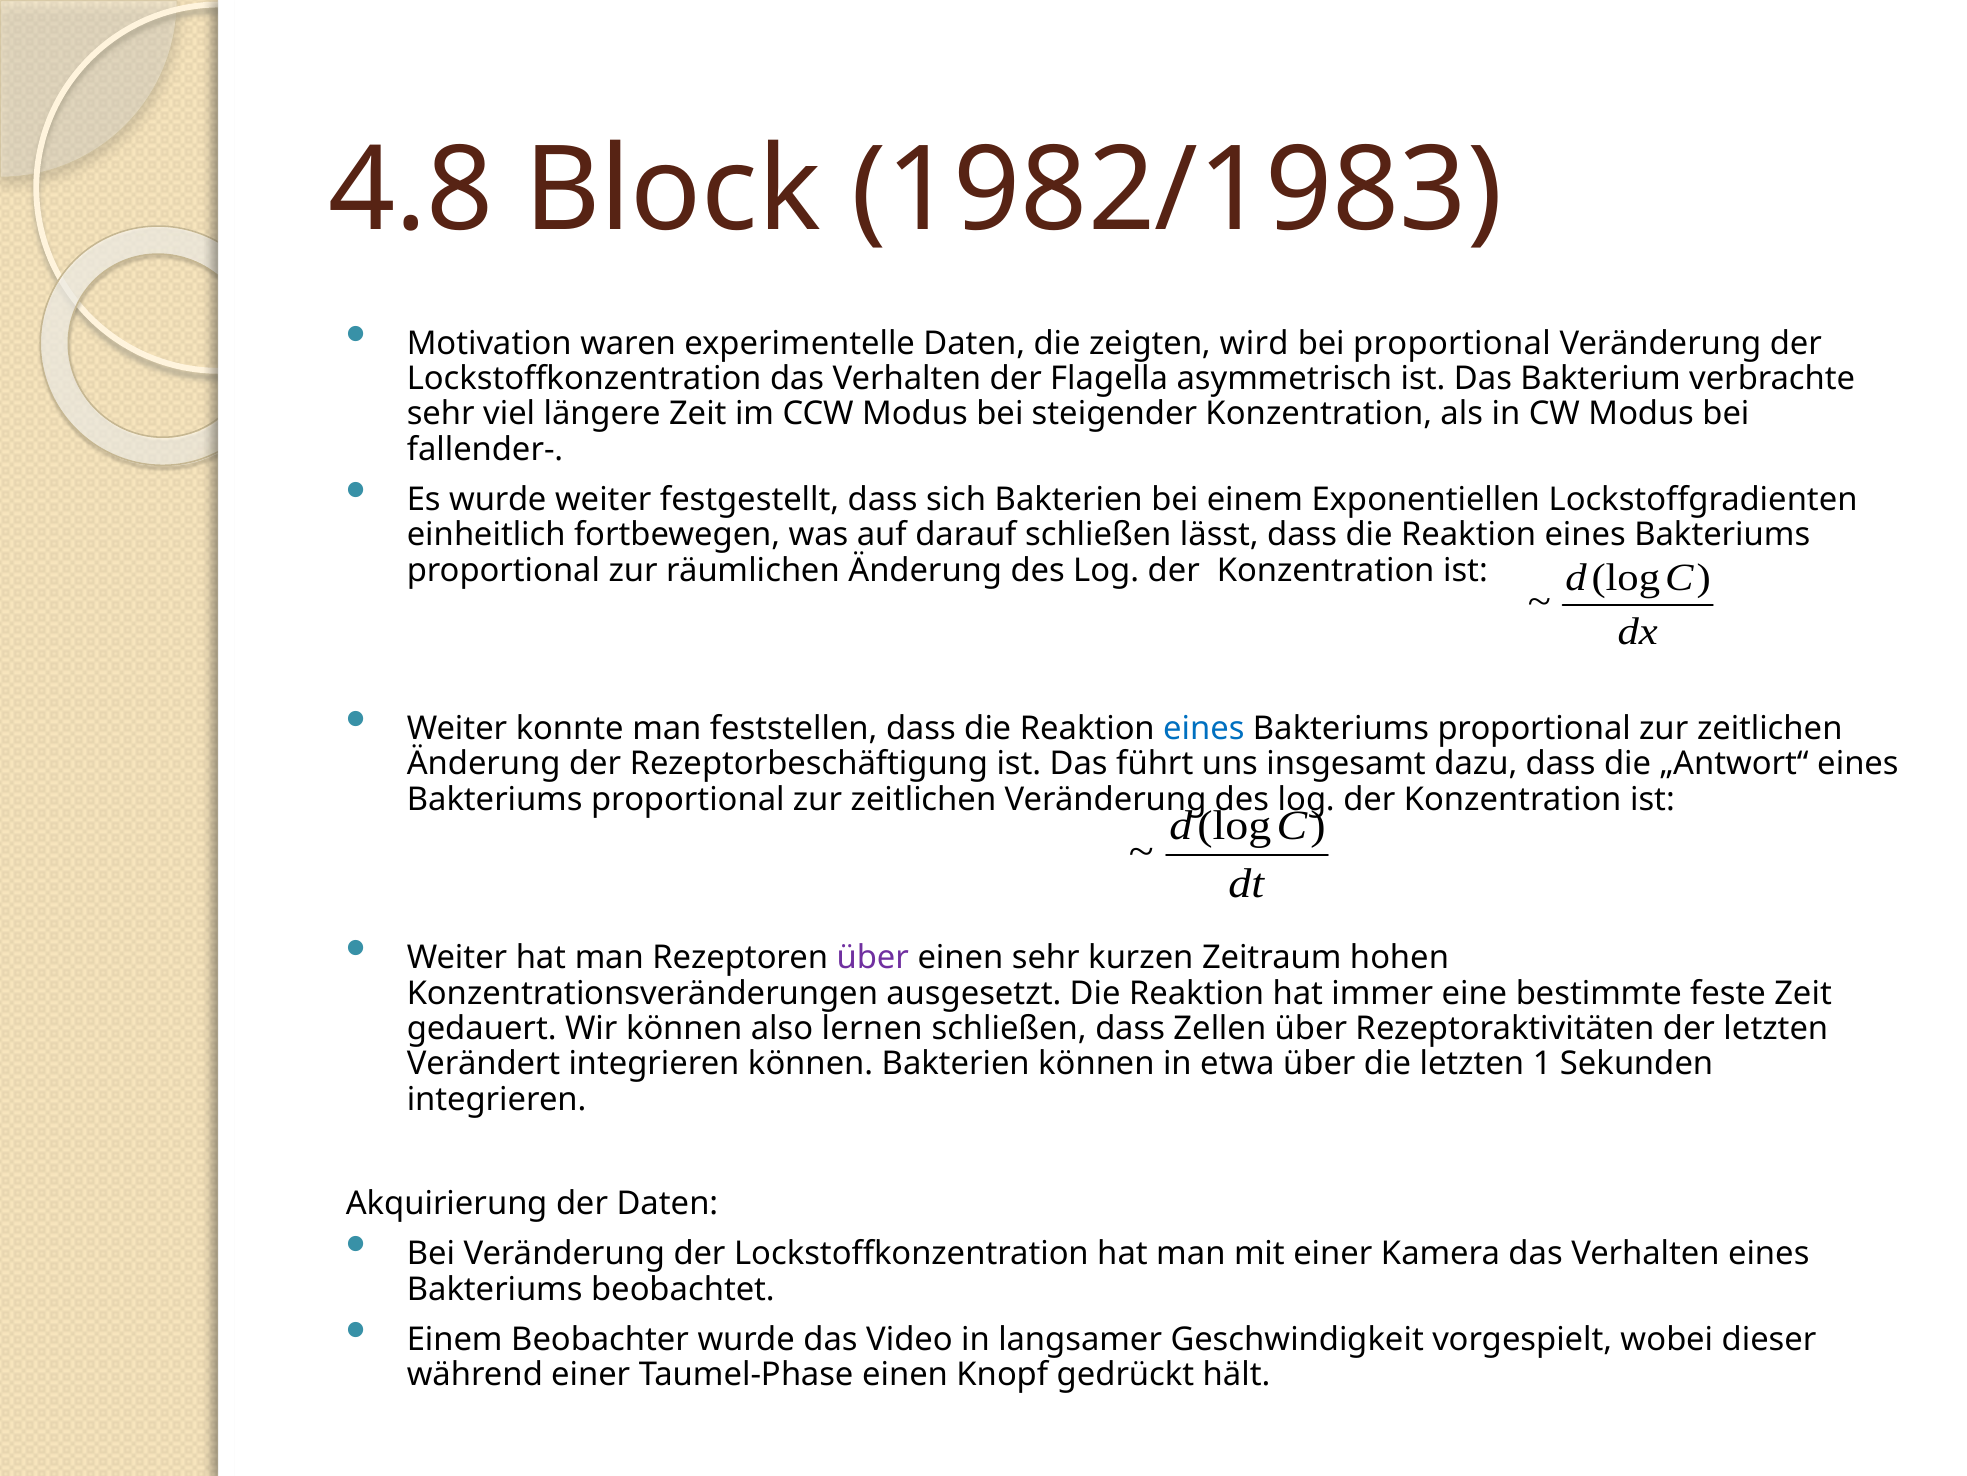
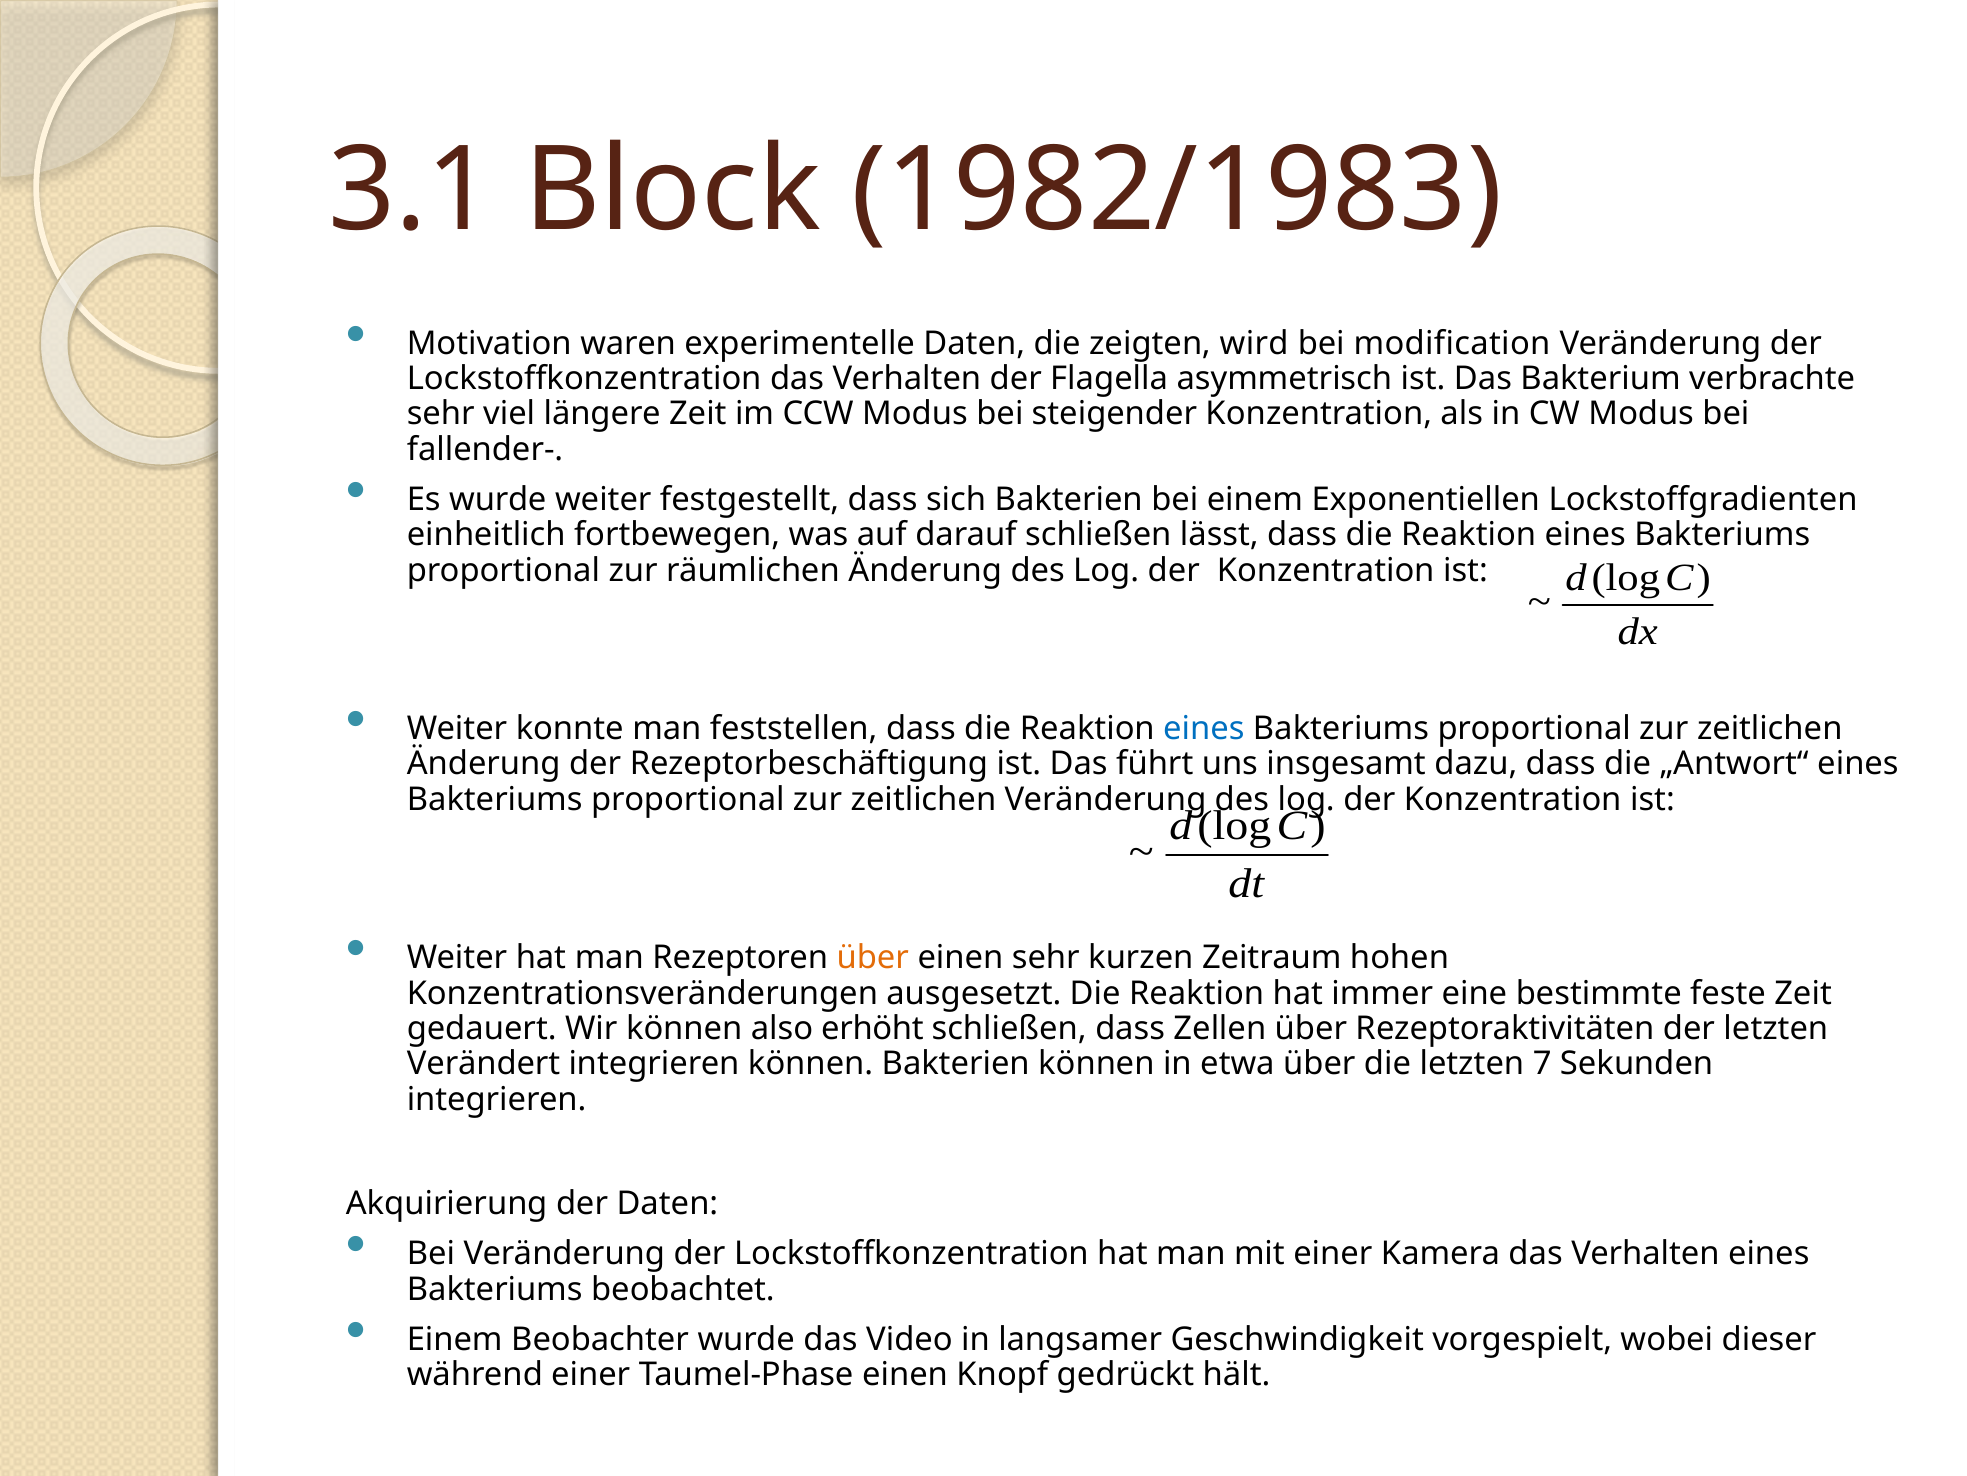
4.8: 4.8 -> 3.1 (411, 190)
bei proportional: proportional -> modification (1452, 343)
über colour: purple -> orange (873, 957)
lernen: lernen -> erhöht (872, 1028)
1: 1 -> 7 (1542, 1064)
